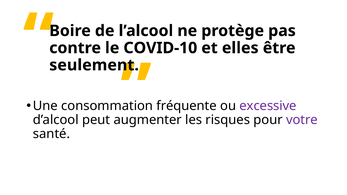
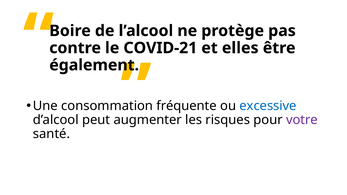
COVID-10: COVID-10 -> COVID-21 (160, 48)
seulement: seulement -> également (94, 65)
excessive colour: purple -> blue (268, 106)
